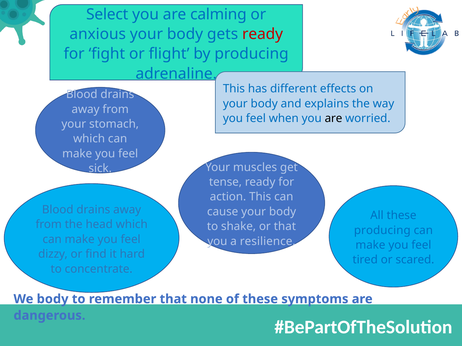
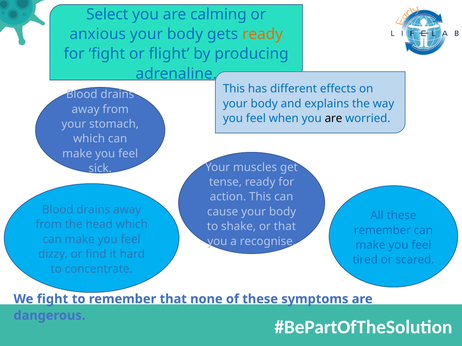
ready colour: red -> orange (263, 34)
producing: producing -> remember (382, 231)
resilience: resilience -> recognise (268, 242)
We body: body -> fight (53, 299)
